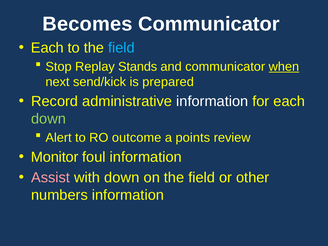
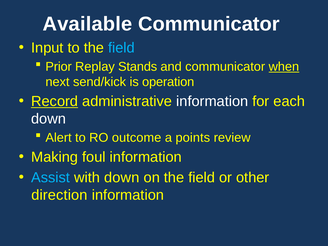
Becomes: Becomes -> Available (87, 24)
Each: Each -> Input (47, 48)
Stop: Stop -> Prior (59, 67)
prepared: prepared -> operation (168, 82)
Record underline: none -> present (55, 101)
down colour: light green -> white (49, 119)
Monitor: Monitor -> Making (55, 157)
Assist colour: pink -> light blue (51, 178)
numbers: numbers -> direction (59, 195)
